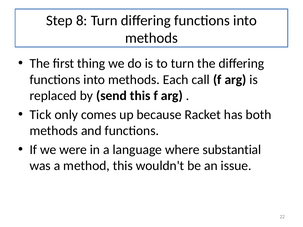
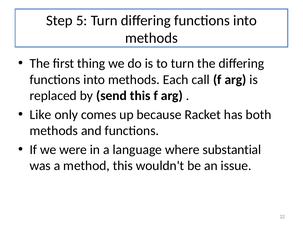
8: 8 -> 5 (82, 20)
Tick: Tick -> Like (40, 115)
